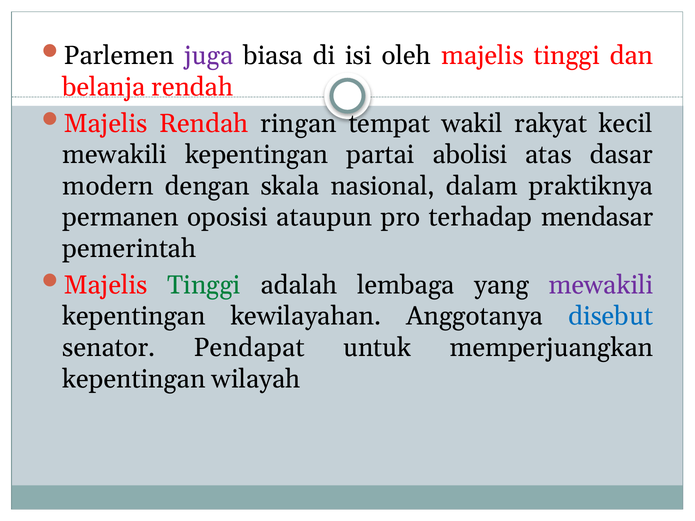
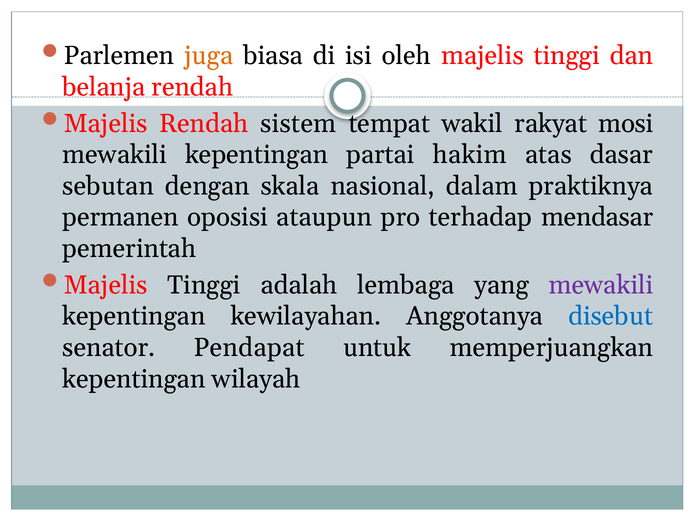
juga colour: purple -> orange (209, 56)
ringan: ringan -> sistem (298, 123)
kecil: kecil -> mosi (626, 123)
abolisi: abolisi -> hakim (470, 155)
modern: modern -> sebutan (108, 186)
Tinggi colour: green -> black (204, 285)
